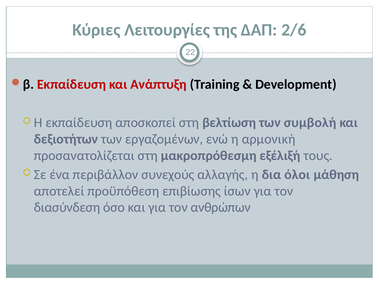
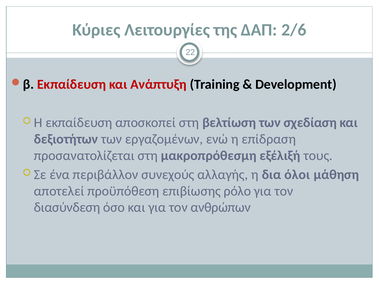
συμβολή: συμβολή -> σχεδίαση (310, 123)
αρμονική: αρμονική -> επίδραση (269, 139)
ίσων: ίσων -> ρόλο (237, 191)
